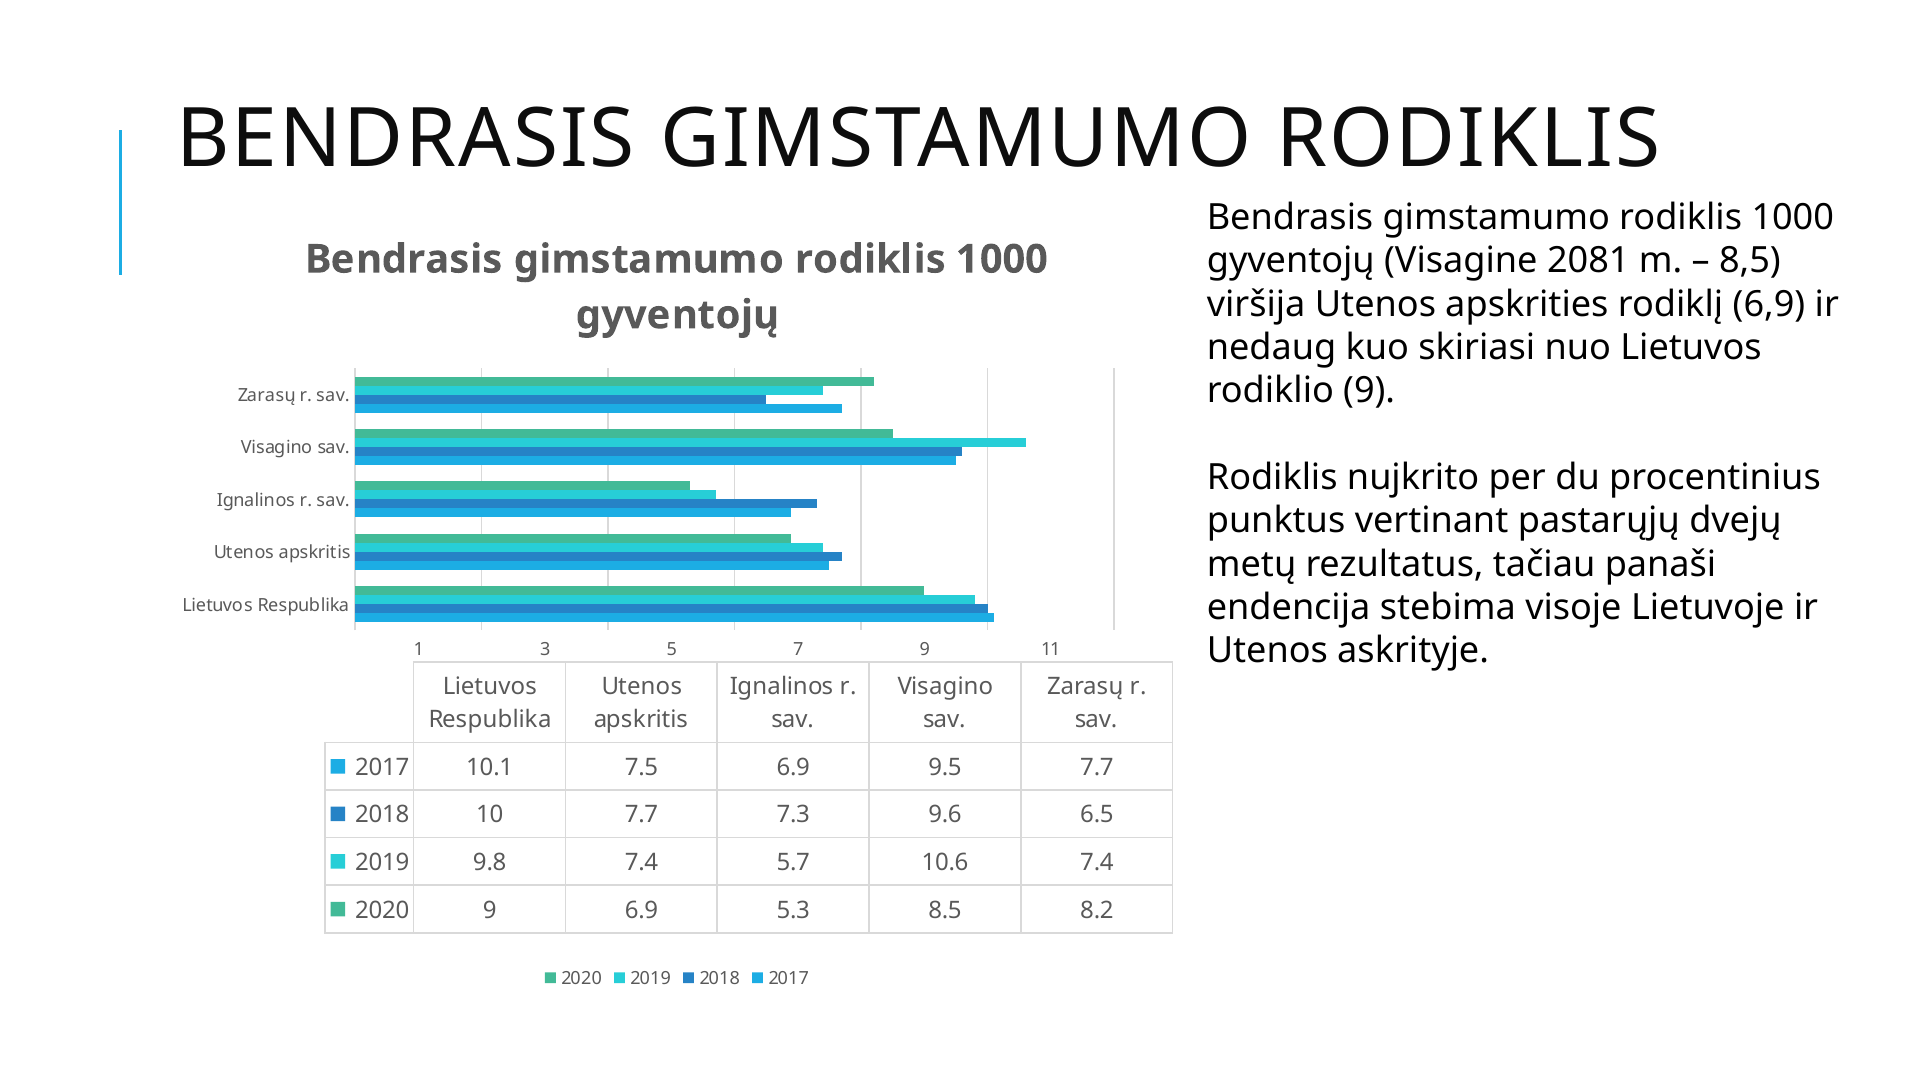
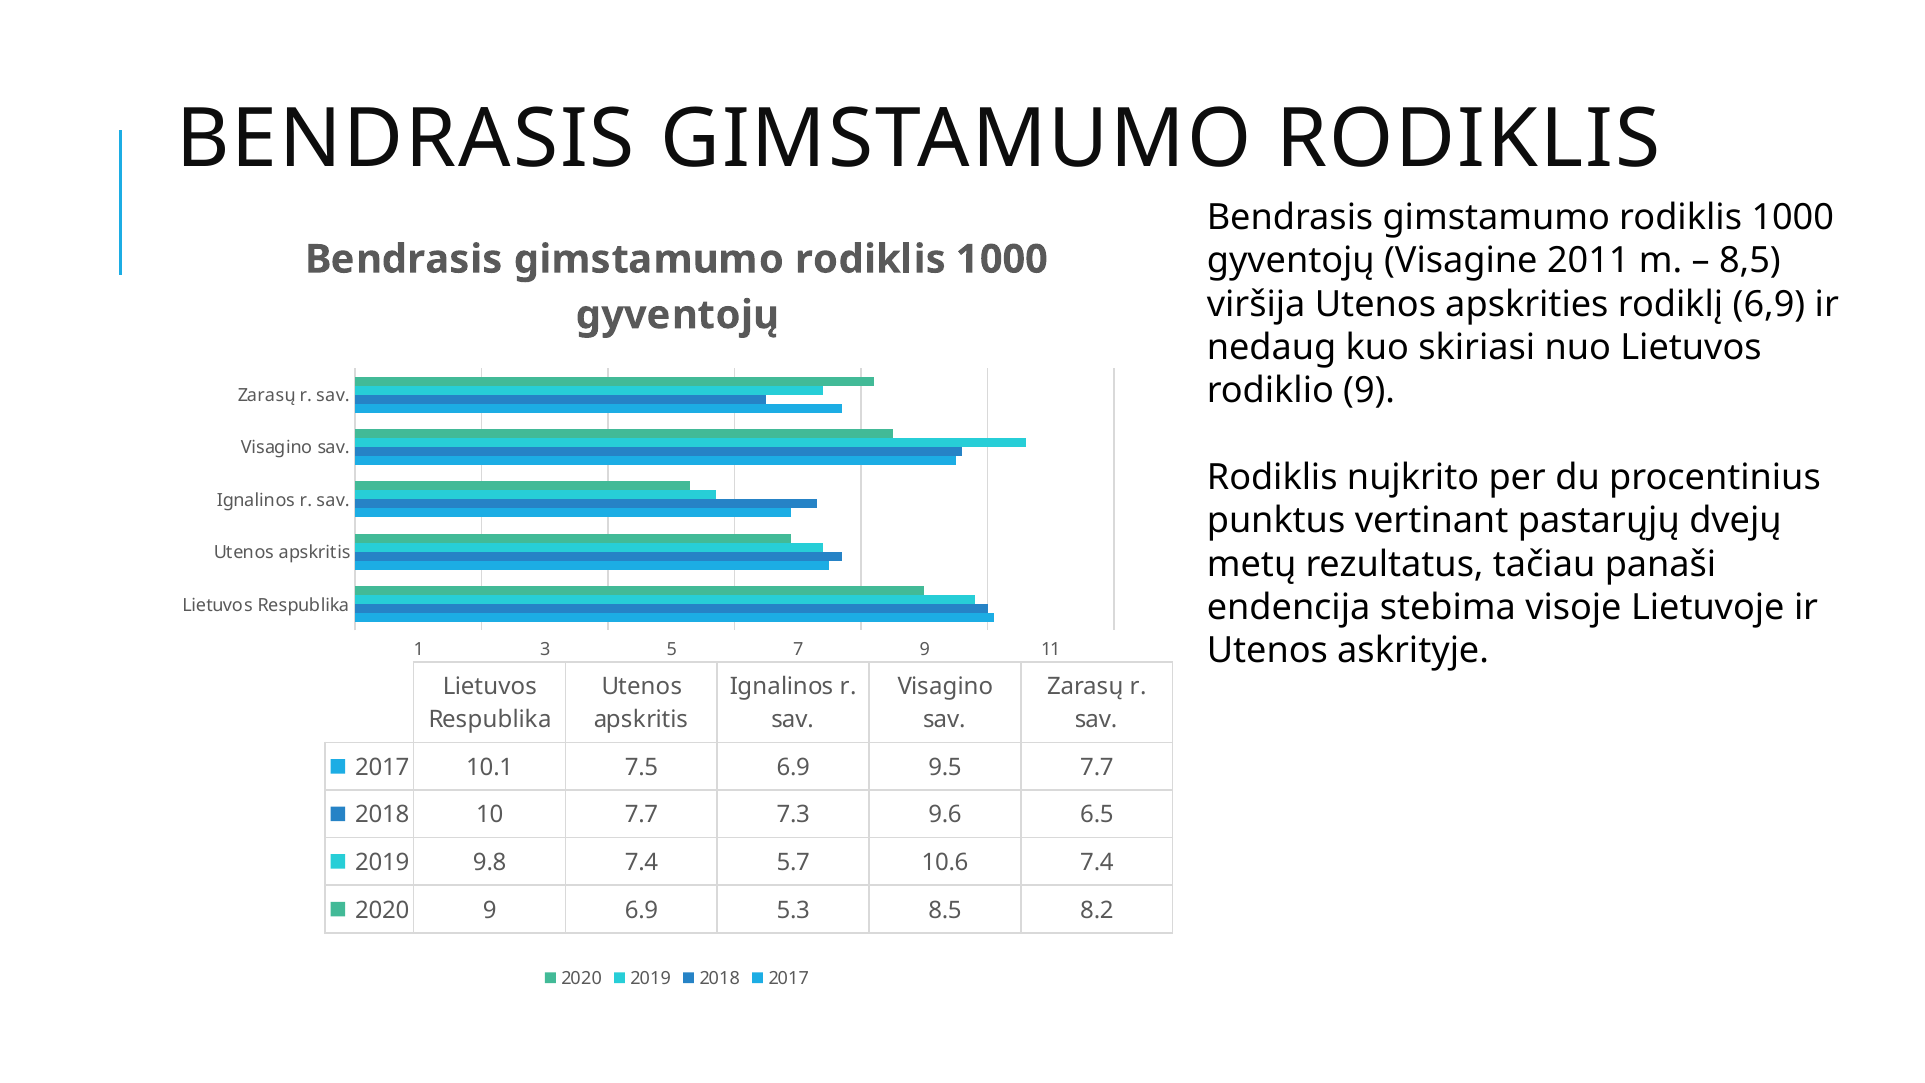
2081: 2081 -> 2011 (1588, 261)
